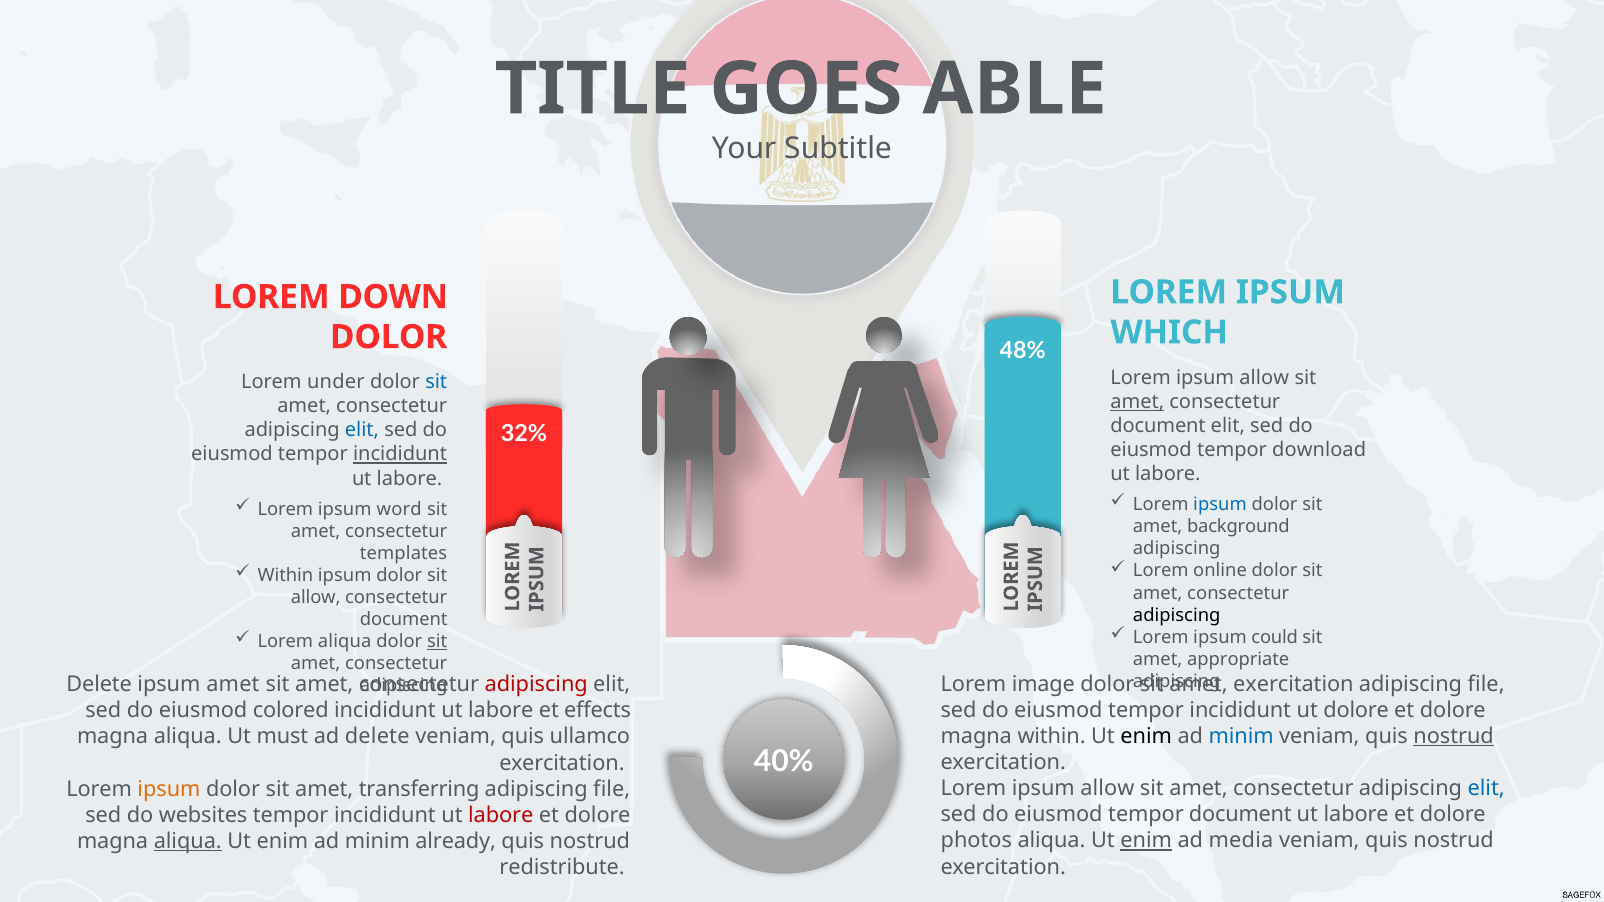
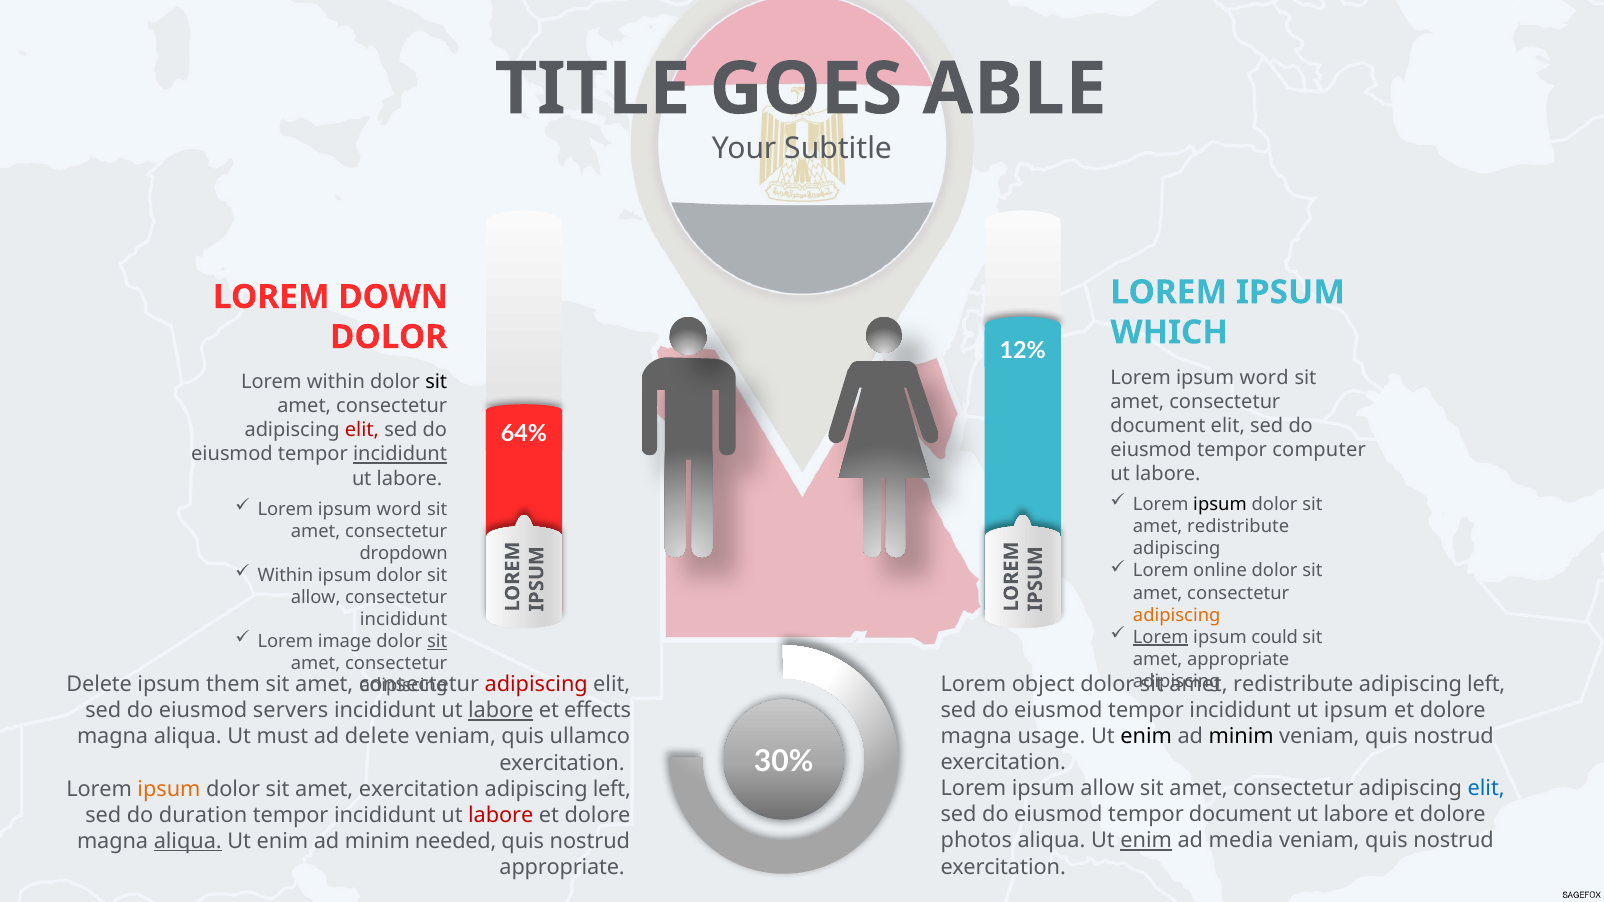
48%: 48% -> 12% (1023, 351)
allow: allow -> word (1264, 378)
Lorem under: under -> within (336, 382)
sit colour: blue -> black (436, 382)
amet underline: present -> none (1137, 402)
elit colour: blue -> red (362, 430)
32%: 32% -> 64% (524, 434)
download: download -> computer (1319, 450)
ipsum colour: blue -> black (1220, 505)
background: background -> redistribute (1238, 527)
templates: templates -> dropdown (404, 554)
adipiscing colour: black -> orange (1177, 615)
document: document -> incididunt (404, 620)
Lorem underline: none -> present (1161, 637)
Lorem aliqua: aliqua -> image (345, 642)
image: image -> object (1043, 684)
exercitation: exercitation -> redistribute (1293, 684)
file: file -> left (1486, 684)
ipsum amet: amet -> them (233, 685)
ut dolore: dolore -> ipsum (1356, 710)
colored: colored -> servers (291, 711)
labore underline: none -> present (501, 711)
magna within: within -> usage (1051, 737)
minim colour: blue -> black (1241, 737)
nostrud underline: present -> none (1454, 737)
40%: 40% -> 30% (784, 762)
amet transferring: transferring -> exercitation (419, 789)
file: file -> left (612, 789)
websites: websites -> duration (203, 815)
already: already -> needed (456, 841)
redistribute: redistribute -> appropriate (562, 868)
